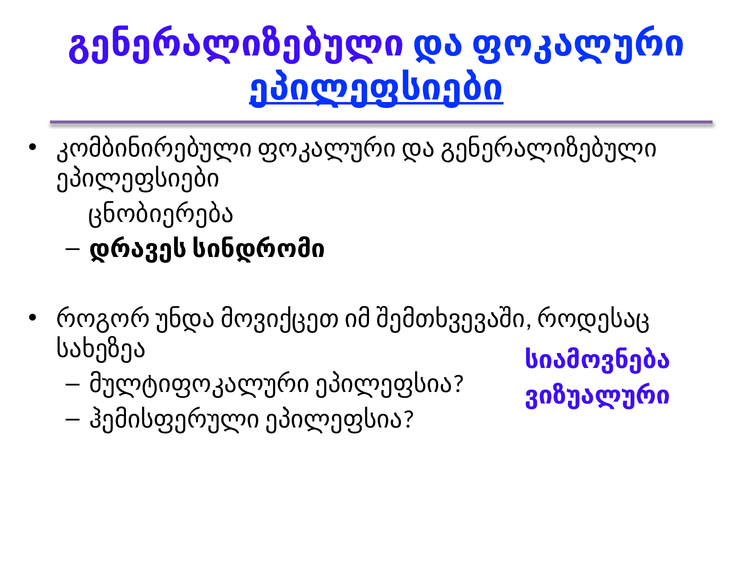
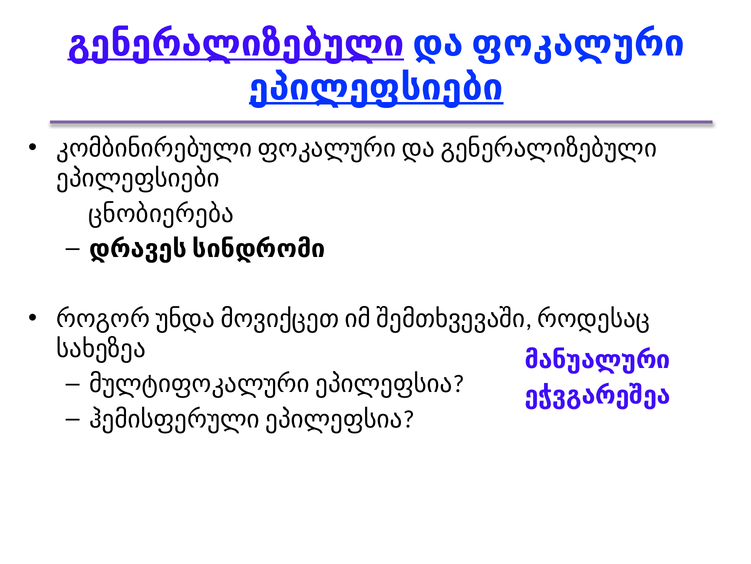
გენერალიზებული underline: none -> present (236, 44)
სიამოვნება: სიამოვნება -> მანუალური (598, 359)
ვიზუალური: ვიზუალური -> ეჭვგარეშეა (598, 395)
